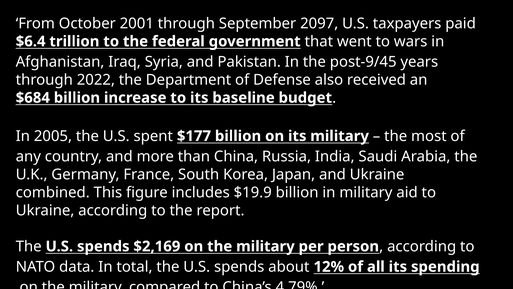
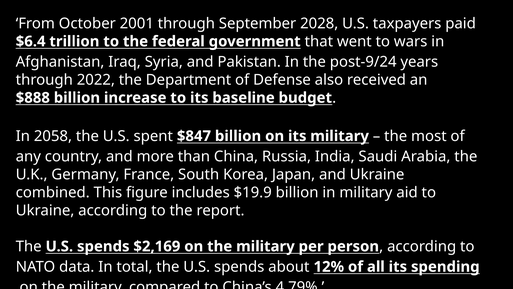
2097: 2097 -> 2028 (319, 23)
post-9/45: post-9/45 -> post-9/24 (363, 62)
$684: $684 -> $888 (33, 98)
2005: 2005 -> 2058 (53, 136)
$177: $177 -> $847 (194, 136)
